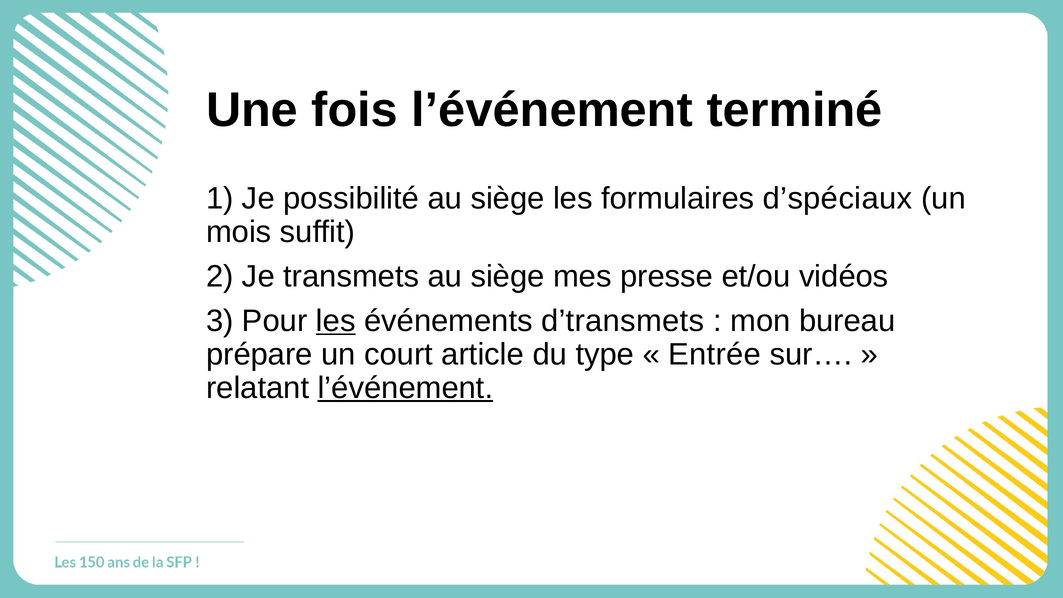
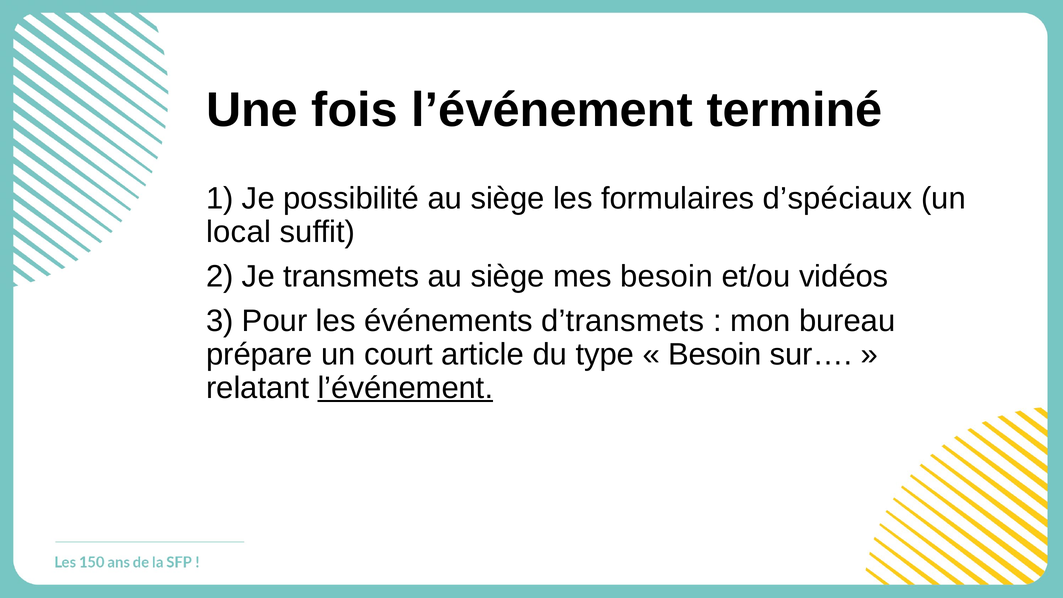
mois: mois -> local (239, 232)
mes presse: presse -> besoin (666, 276)
les underline: present -> none (336, 321)
Entrée: Entrée -> Besoin (715, 354)
